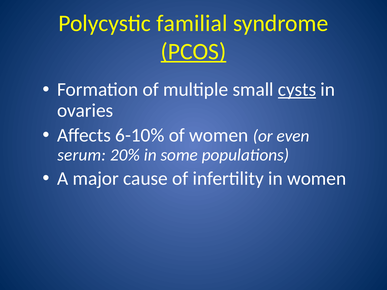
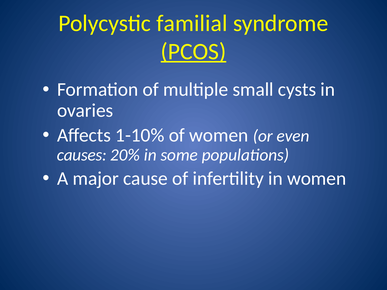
cysts underline: present -> none (297, 90)
6-10%: 6-10% -> 1-10% (140, 135)
serum: serum -> causes (82, 155)
